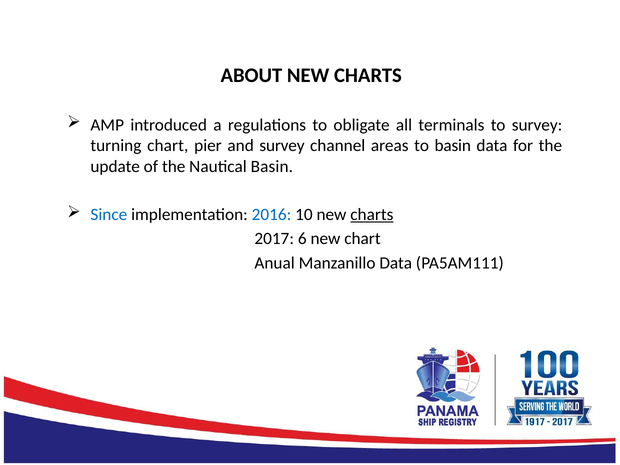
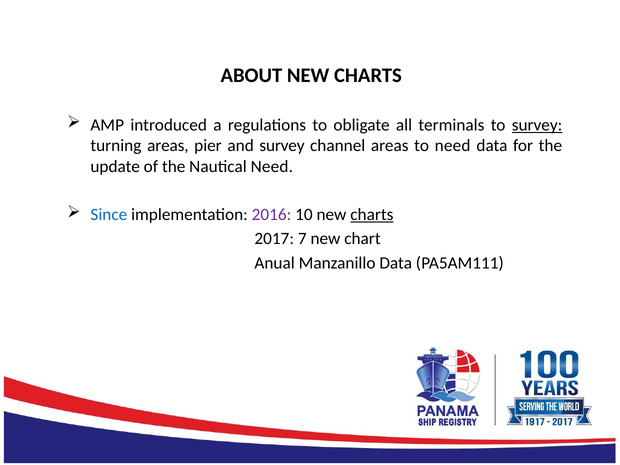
survey underline: none -> present (537, 125)
turning chart: chart -> areas (168, 146)
to basin: basin -> need (453, 146)
Nautical Basin: Basin -> Need (272, 166)
2016 colour: blue -> purple (271, 215)
6: 6 -> 7 (302, 239)
